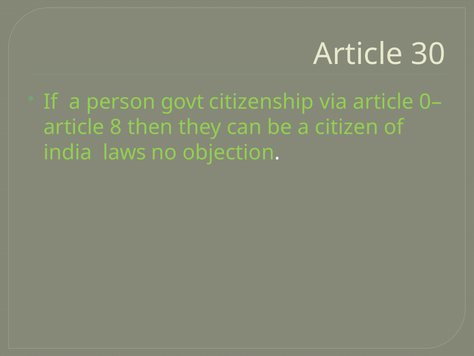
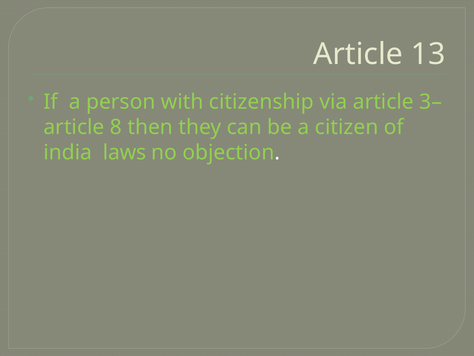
30: 30 -> 13 (428, 54)
govt: govt -> with (182, 102)
0–: 0– -> 3– (431, 102)
